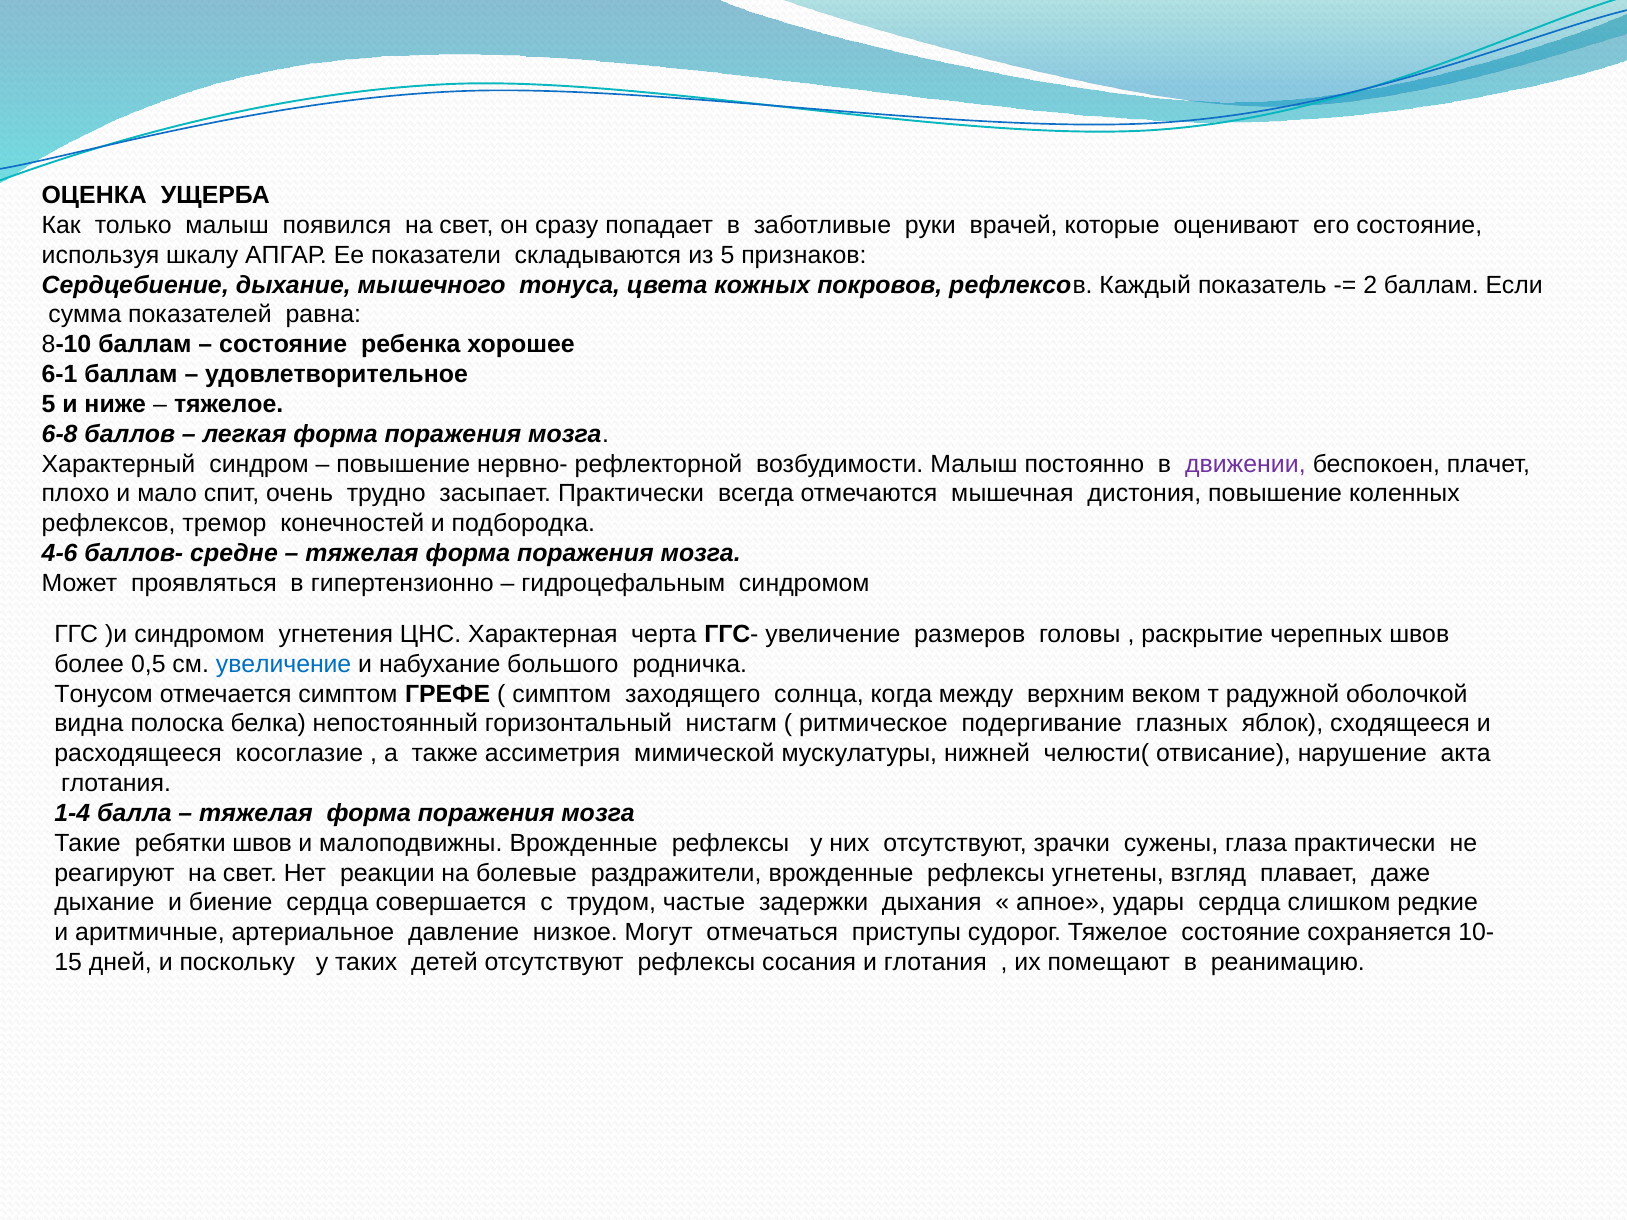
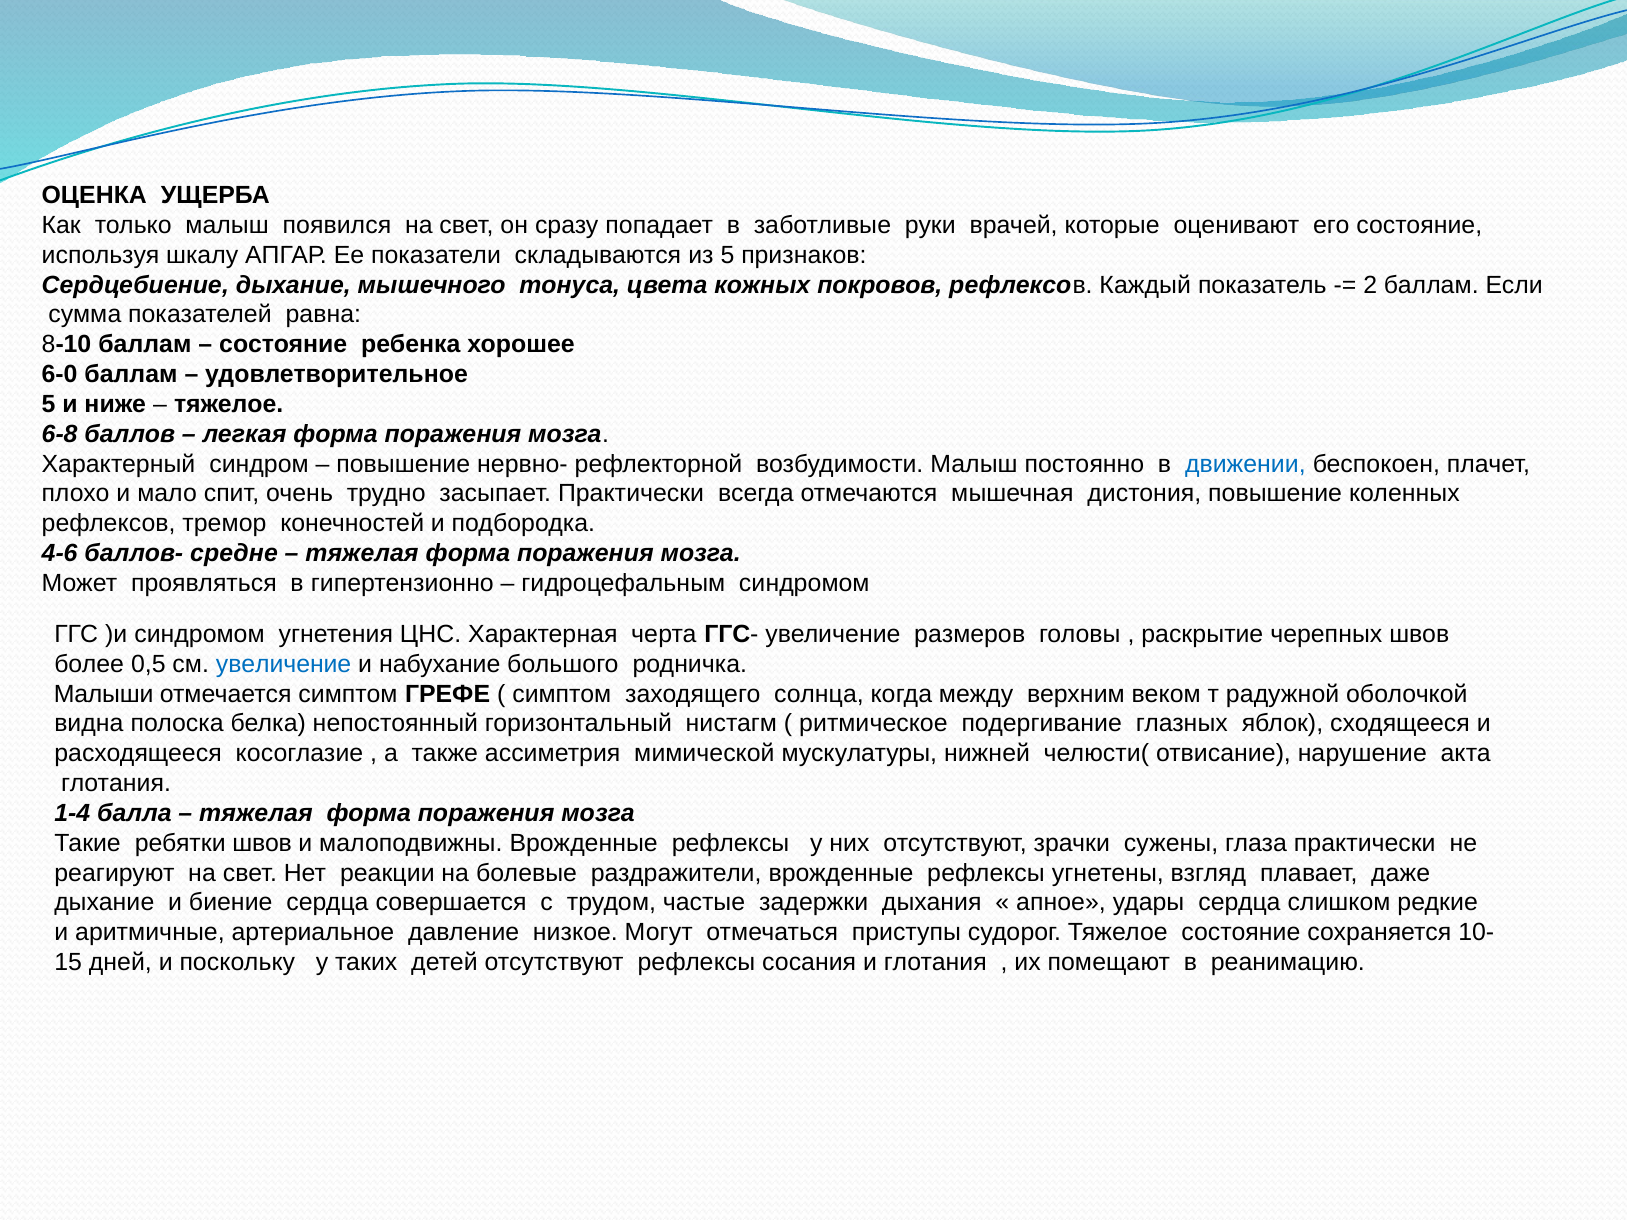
6-1: 6-1 -> 6-0 (60, 374)
движении colour: purple -> blue (1245, 464)
Тонусом: Тонусом -> Малыши (104, 694)
